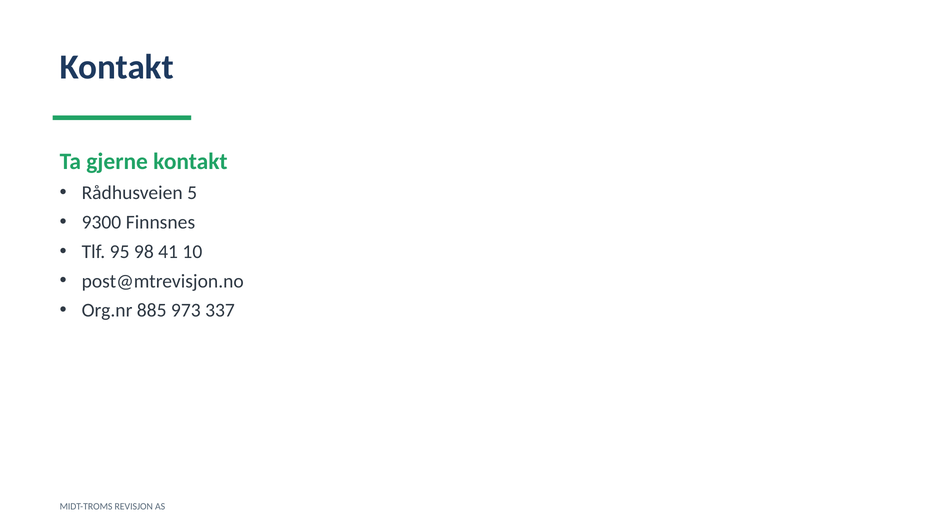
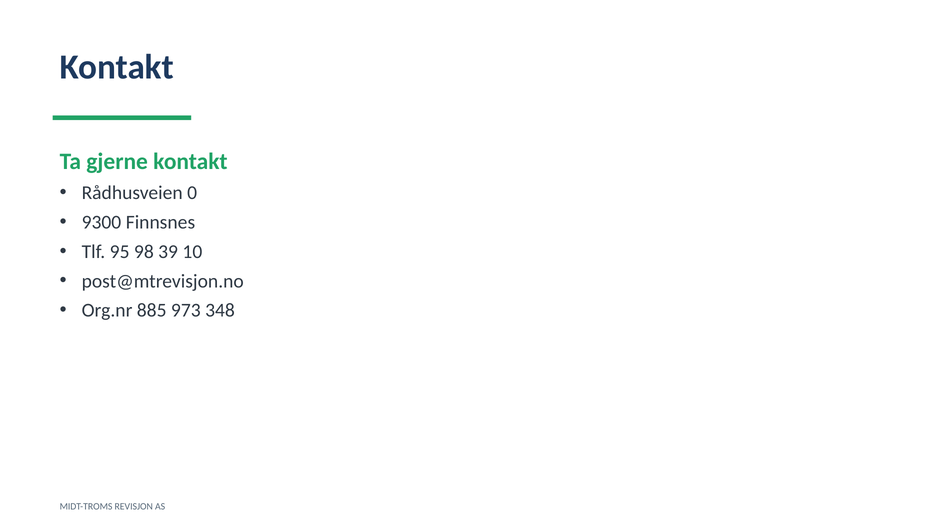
5: 5 -> 0 (192, 193)
41: 41 -> 39 (168, 252)
337: 337 -> 348 (220, 310)
